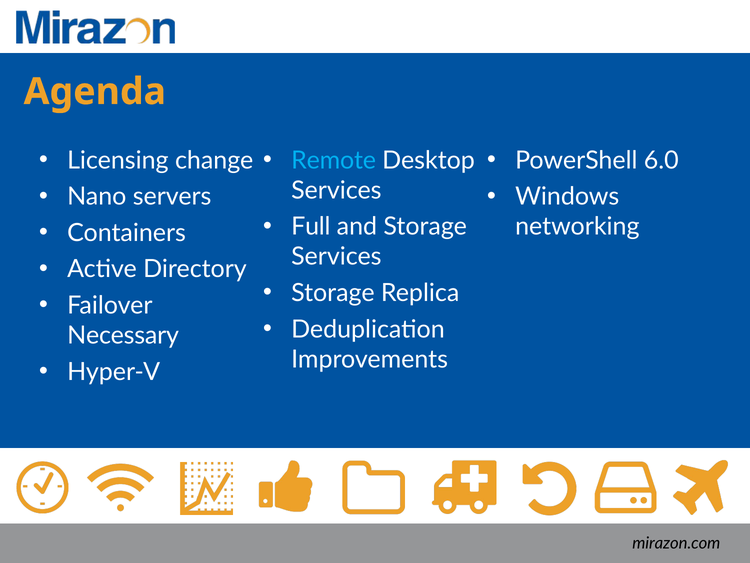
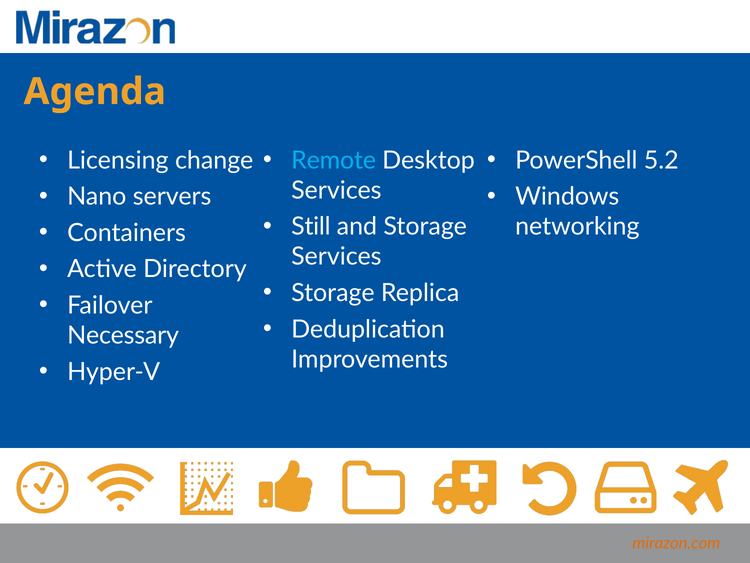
6.0: 6.0 -> 5.2 (661, 160)
Full: Full -> Still (311, 226)
mirazon.com colour: black -> orange (676, 543)
